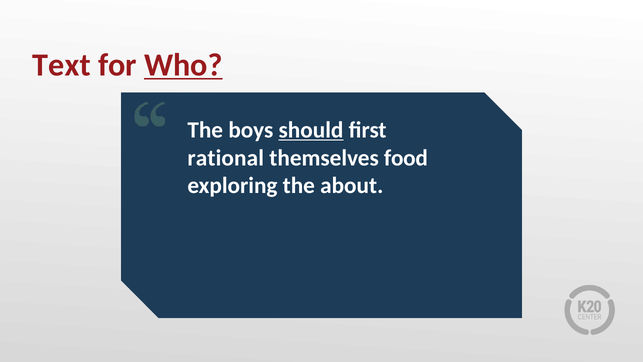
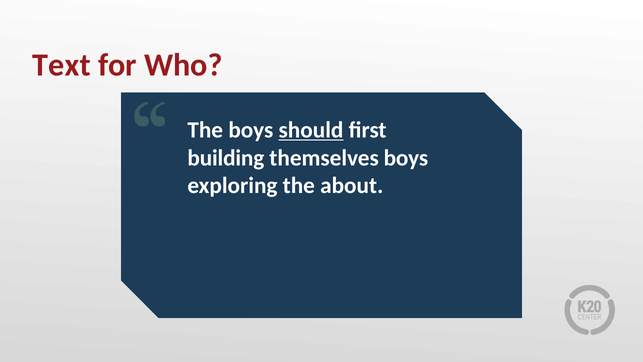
Who underline: present -> none (183, 65)
rational: rational -> building (226, 158)
themselves food: food -> boys (406, 158)
